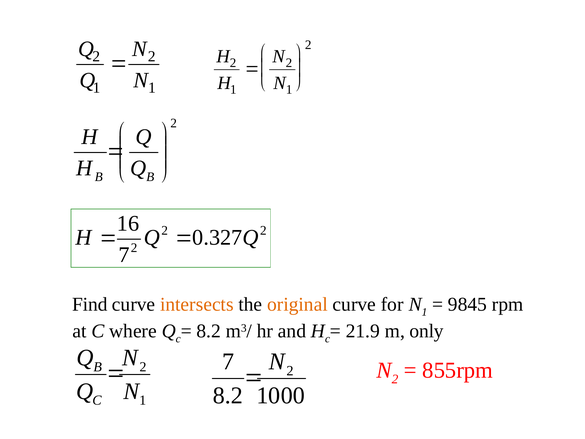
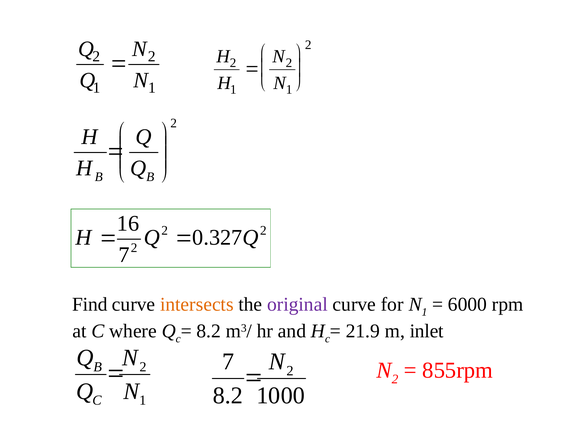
original colour: orange -> purple (297, 304)
9845: 9845 -> 6000 (467, 304)
only: only -> inlet (427, 331)
